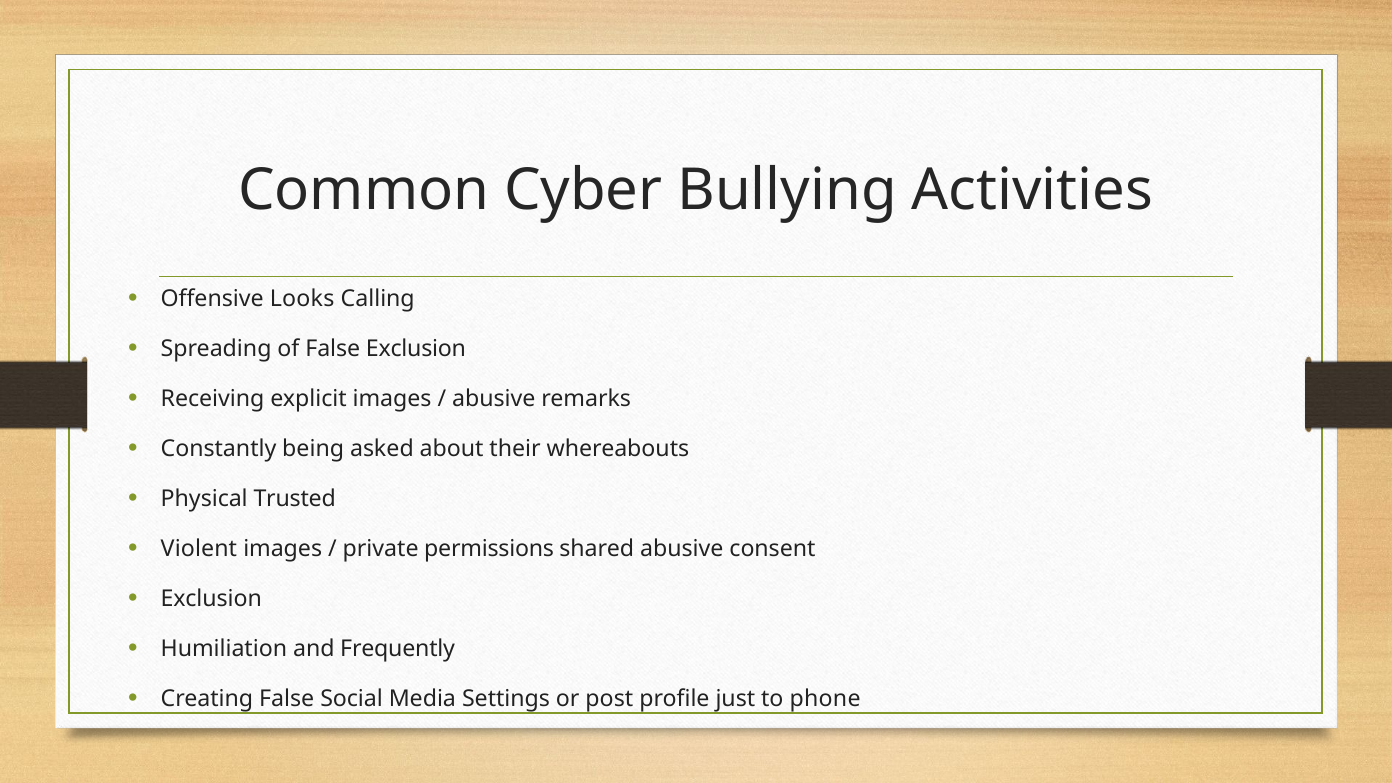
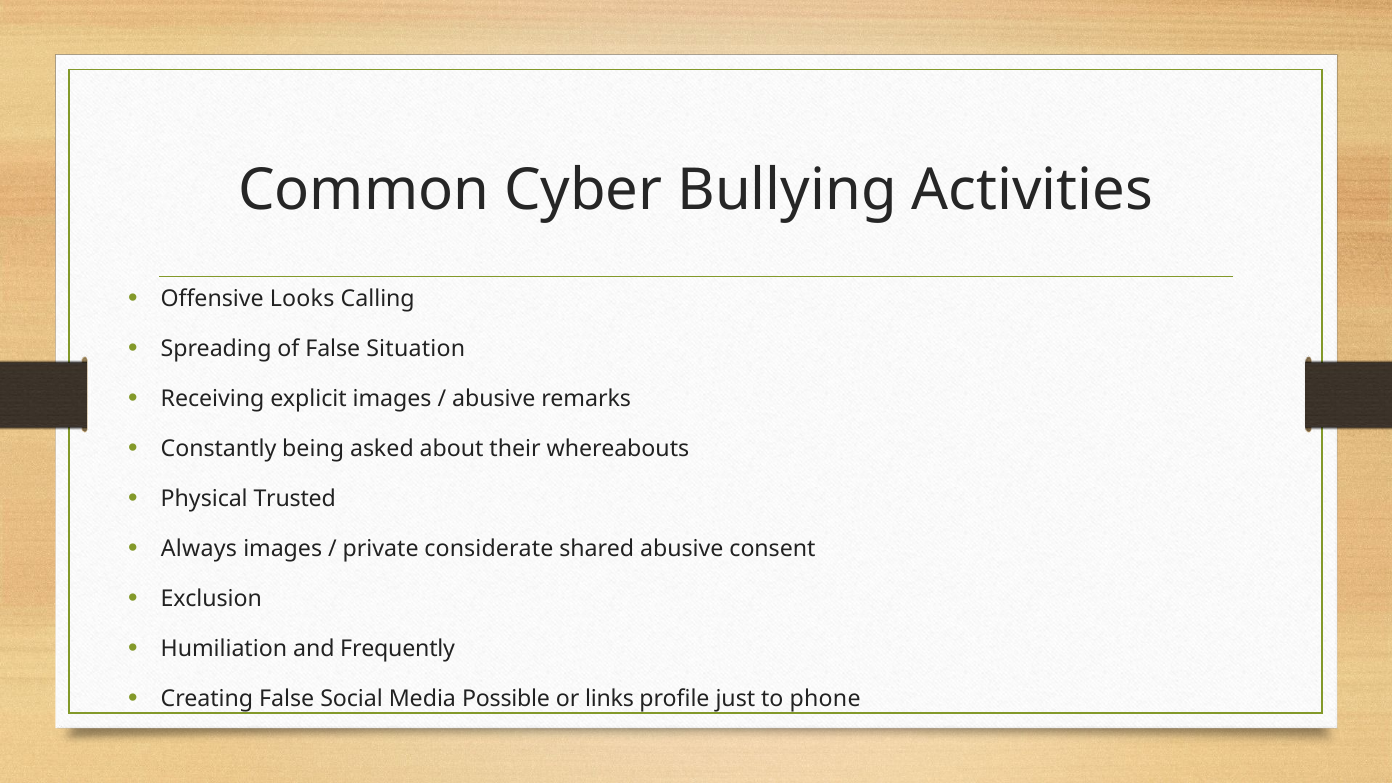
False Exclusion: Exclusion -> Situation (416, 349)
Violent: Violent -> Always (199, 549)
permissions: permissions -> considerate (489, 549)
Settings: Settings -> Possible (506, 699)
post: post -> links (610, 699)
